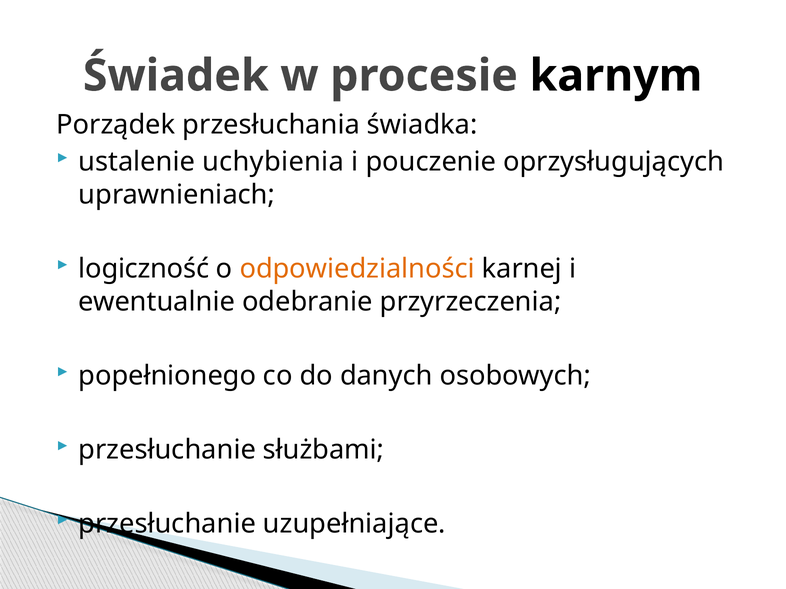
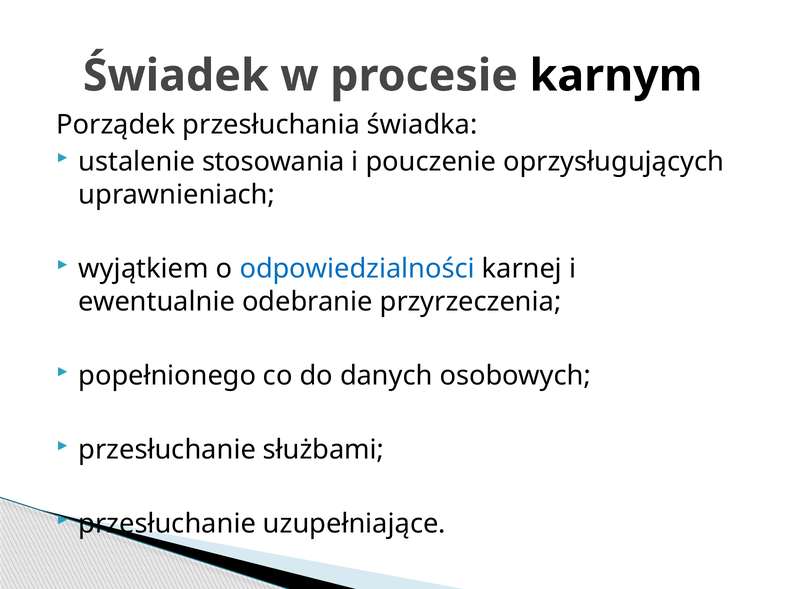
uchybienia: uchybienia -> stosowania (273, 162)
logiczność: logiczność -> wyjątkiem (144, 269)
odpowiedzialności colour: orange -> blue (357, 269)
